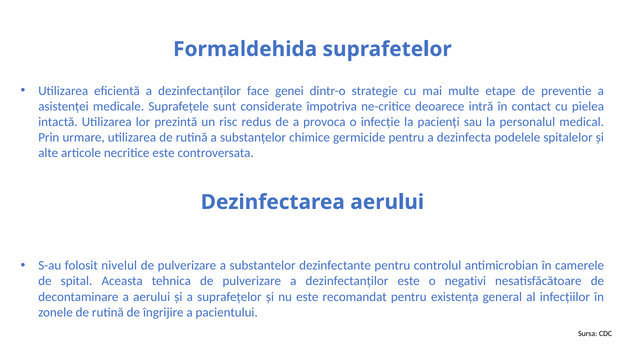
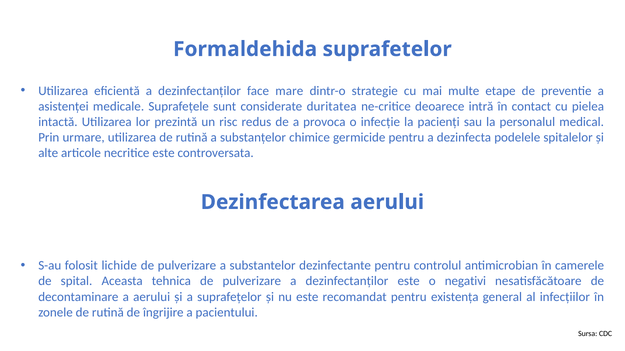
genei: genei -> mare (289, 91)
împotriva: împotriva -> duritatea (332, 107)
nivelul: nivelul -> lichide (119, 266)
